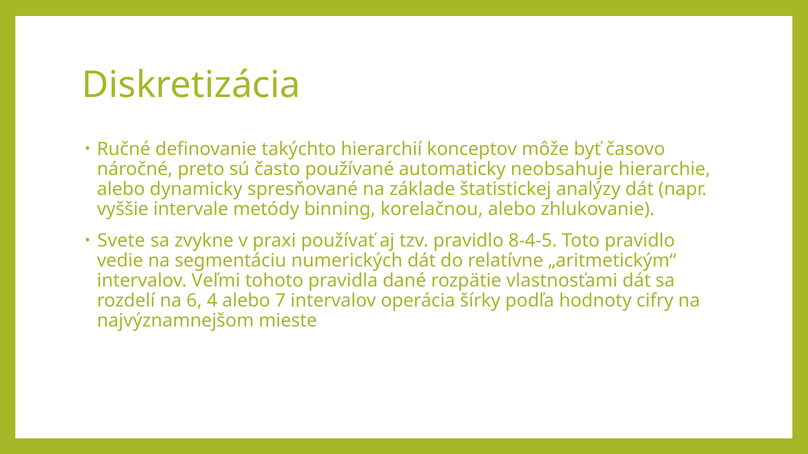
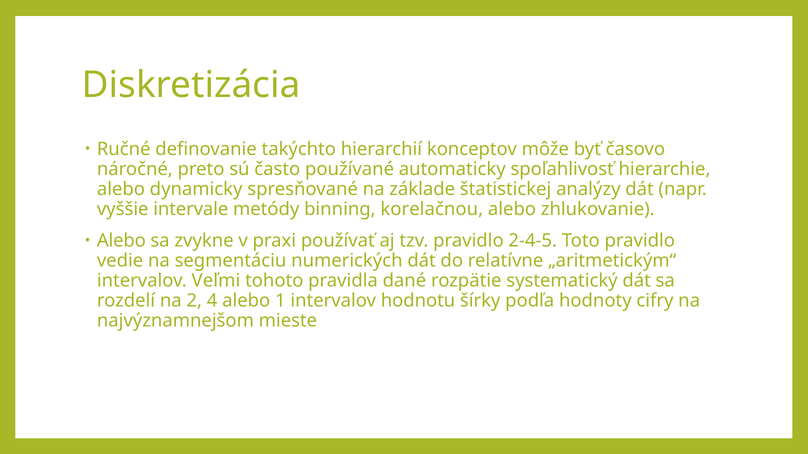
neobsahuje: neobsahuje -> spoľahlivosť (562, 169)
Svete: Svete -> Alebo (121, 241)
8-4-5: 8-4-5 -> 2-4-5 (533, 241)
vlastnosťami: vlastnosťami -> systematický (562, 281)
6: 6 -> 2 (194, 301)
7: 7 -> 1 (280, 301)
operácia: operácia -> hodnotu (418, 301)
